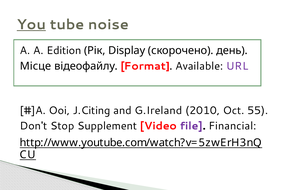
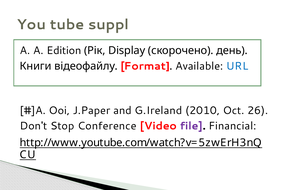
You underline: present -> none (31, 24)
noise: noise -> suppl (109, 24)
Місце: Місце -> Книги (36, 66)
URL colour: purple -> blue (237, 66)
J.Citing: J.Citing -> J.Paper (92, 111)
55: 55 -> 26 (258, 111)
Supplement: Supplement -> Conference (107, 126)
